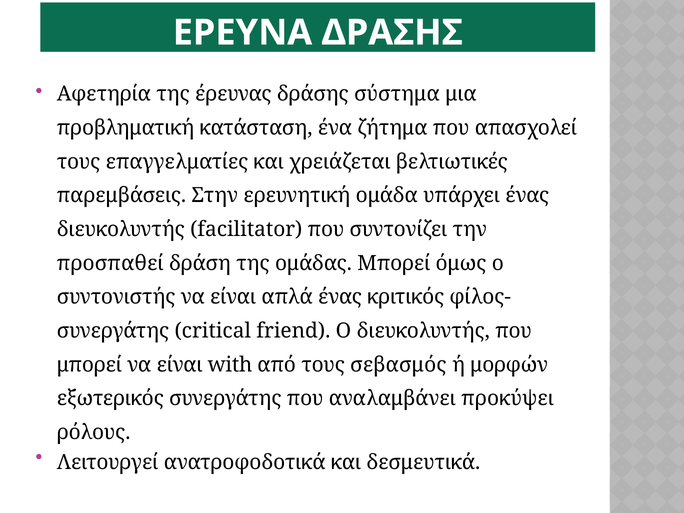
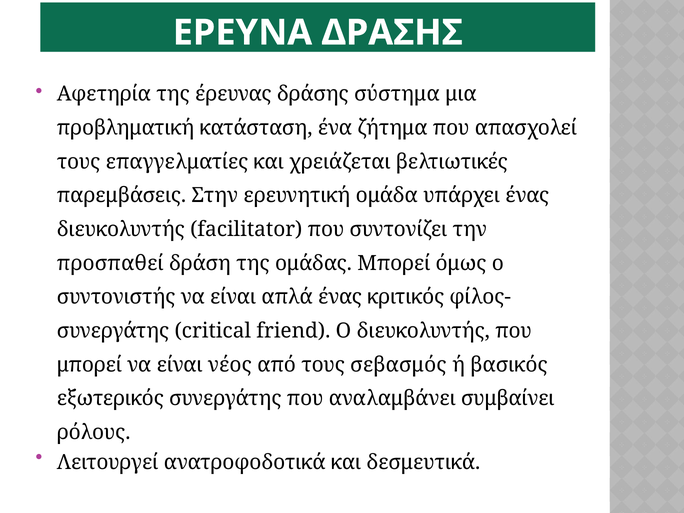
with: with -> νέος (230, 365)
μορφών: μορφών -> βασικός (509, 365)
προκύψει: προκύψει -> συμβαίνει (508, 398)
